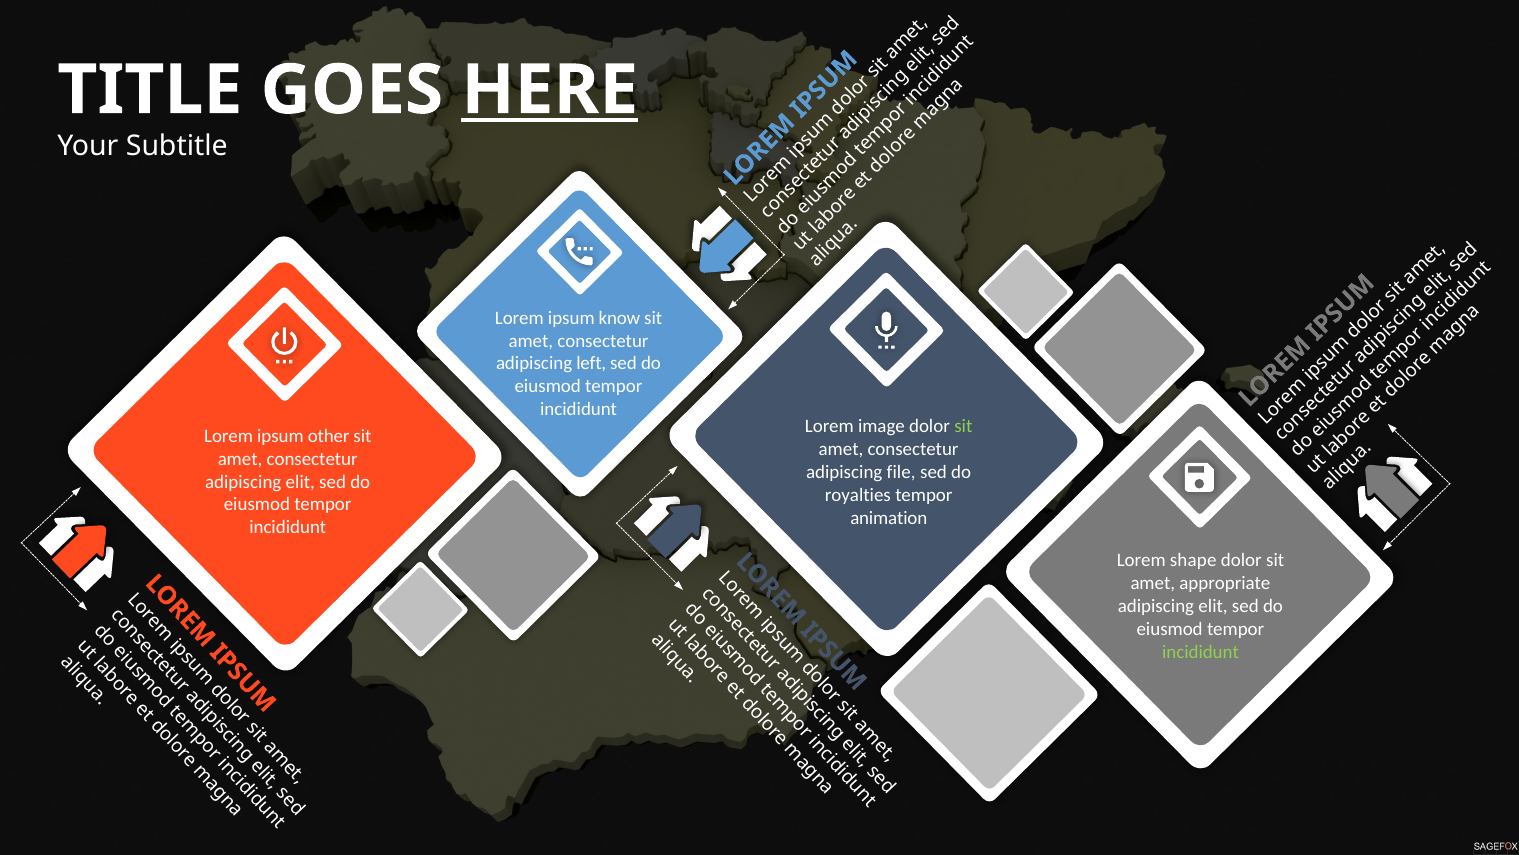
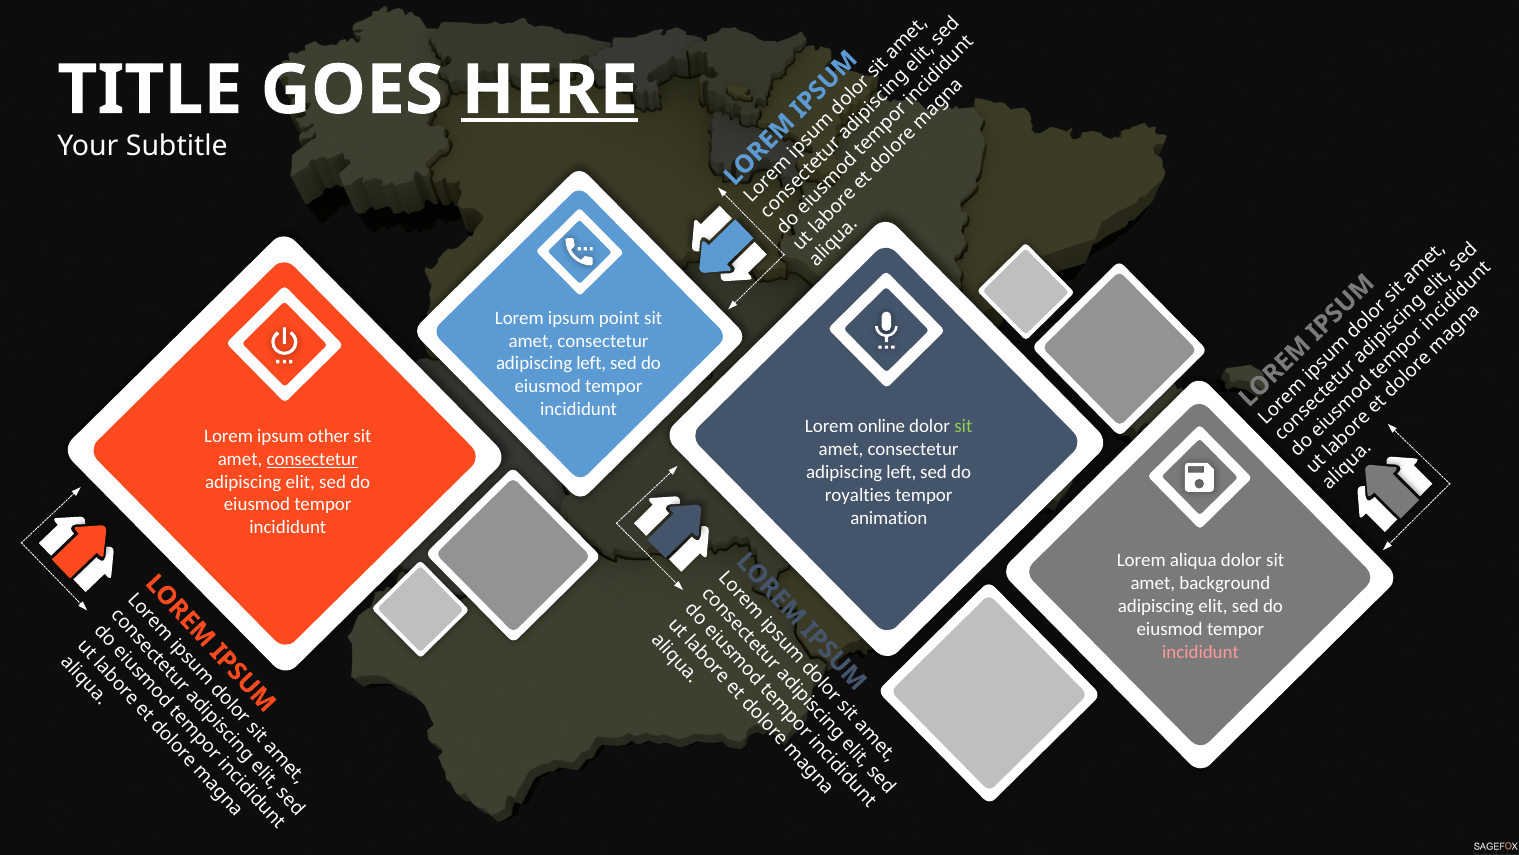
know: know -> point (619, 318)
image: image -> online (882, 426)
consectetur underline: none -> present (312, 459)
file: file -> left (901, 472)
shape: shape -> aliqua (1193, 560)
appropriate: appropriate -> background (1225, 583)
incididunt colour: light green -> pink (1200, 651)
